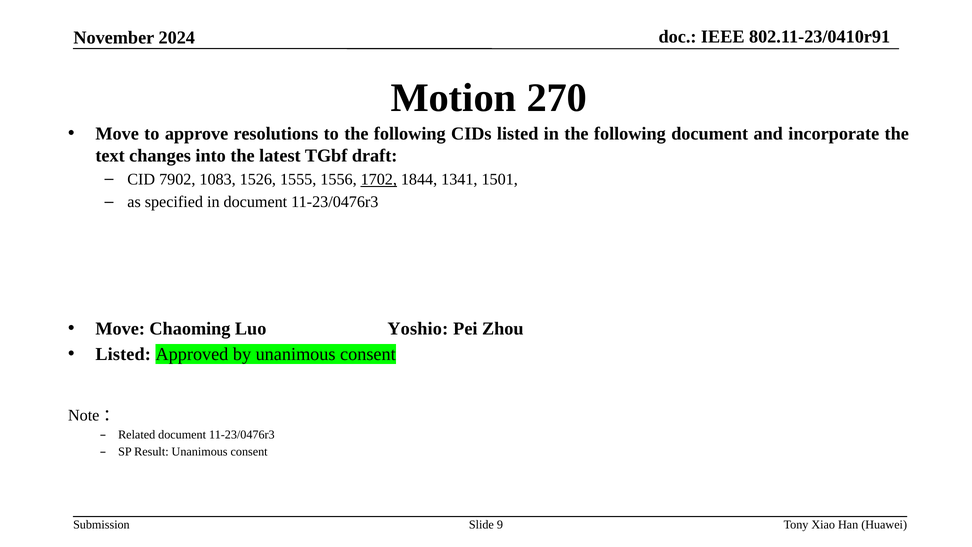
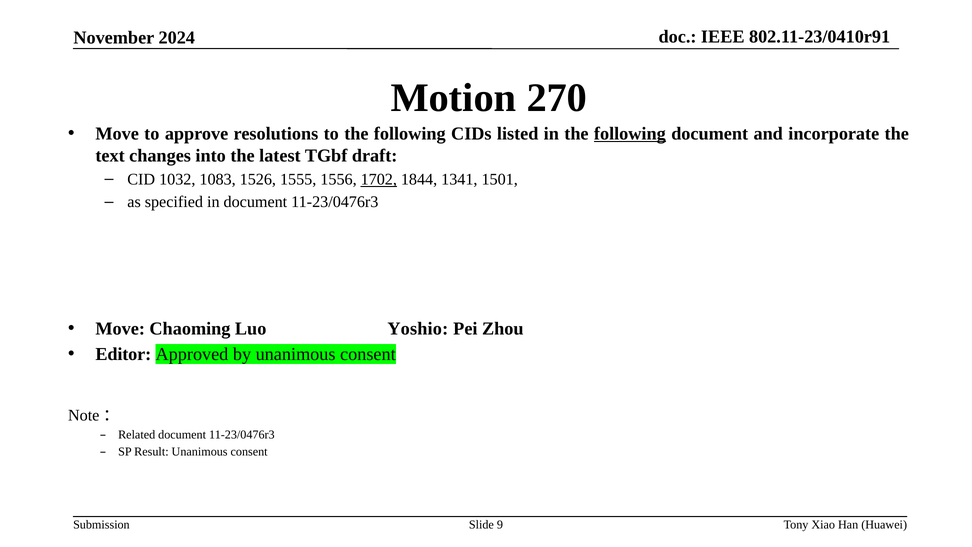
following underline: none -> present (630, 134)
7902: 7902 -> 1032 (177, 179)
Listed: Listed -> Editor (123, 354)
